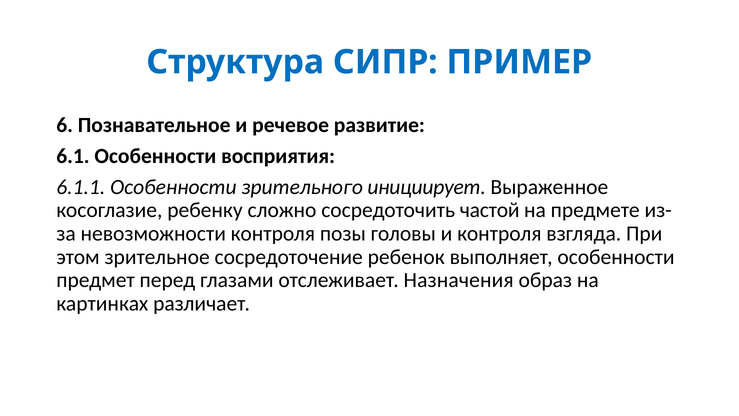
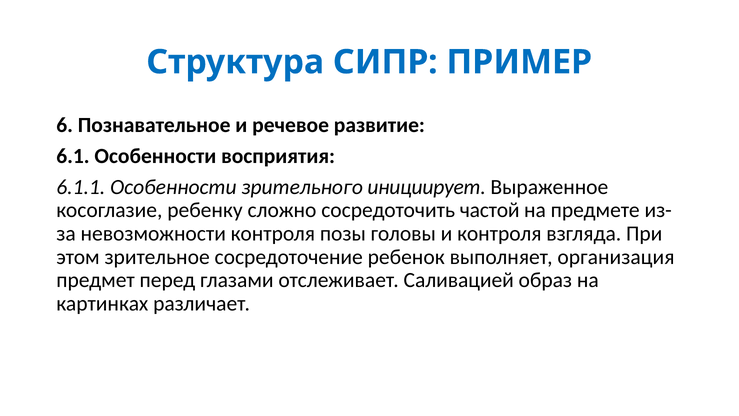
выполняет особенности: особенности -> организация (616, 257)
Назначения: Назначения -> Саливацией (459, 280)
